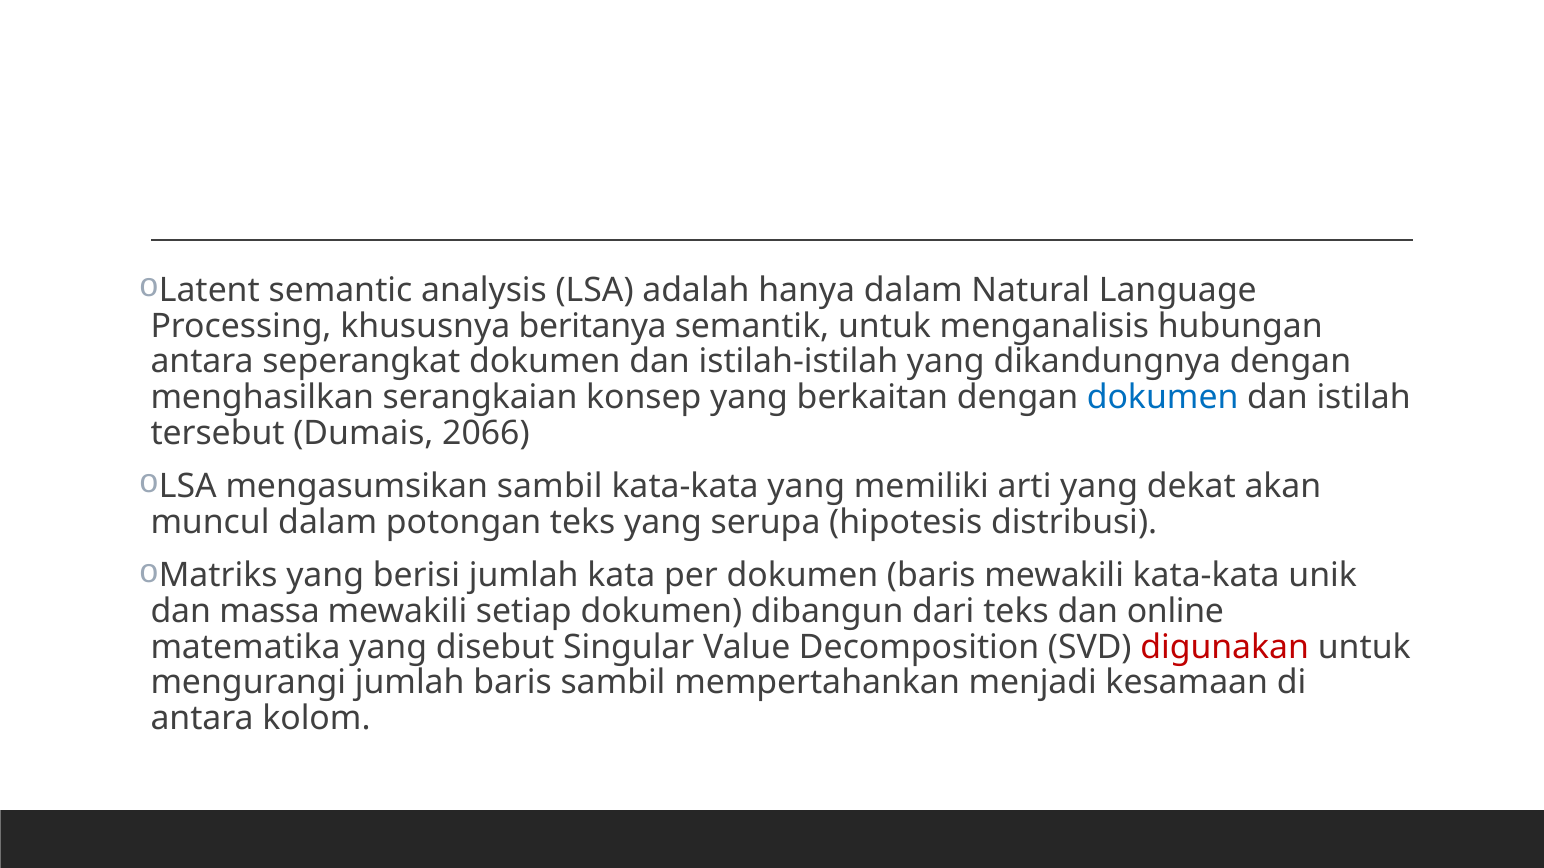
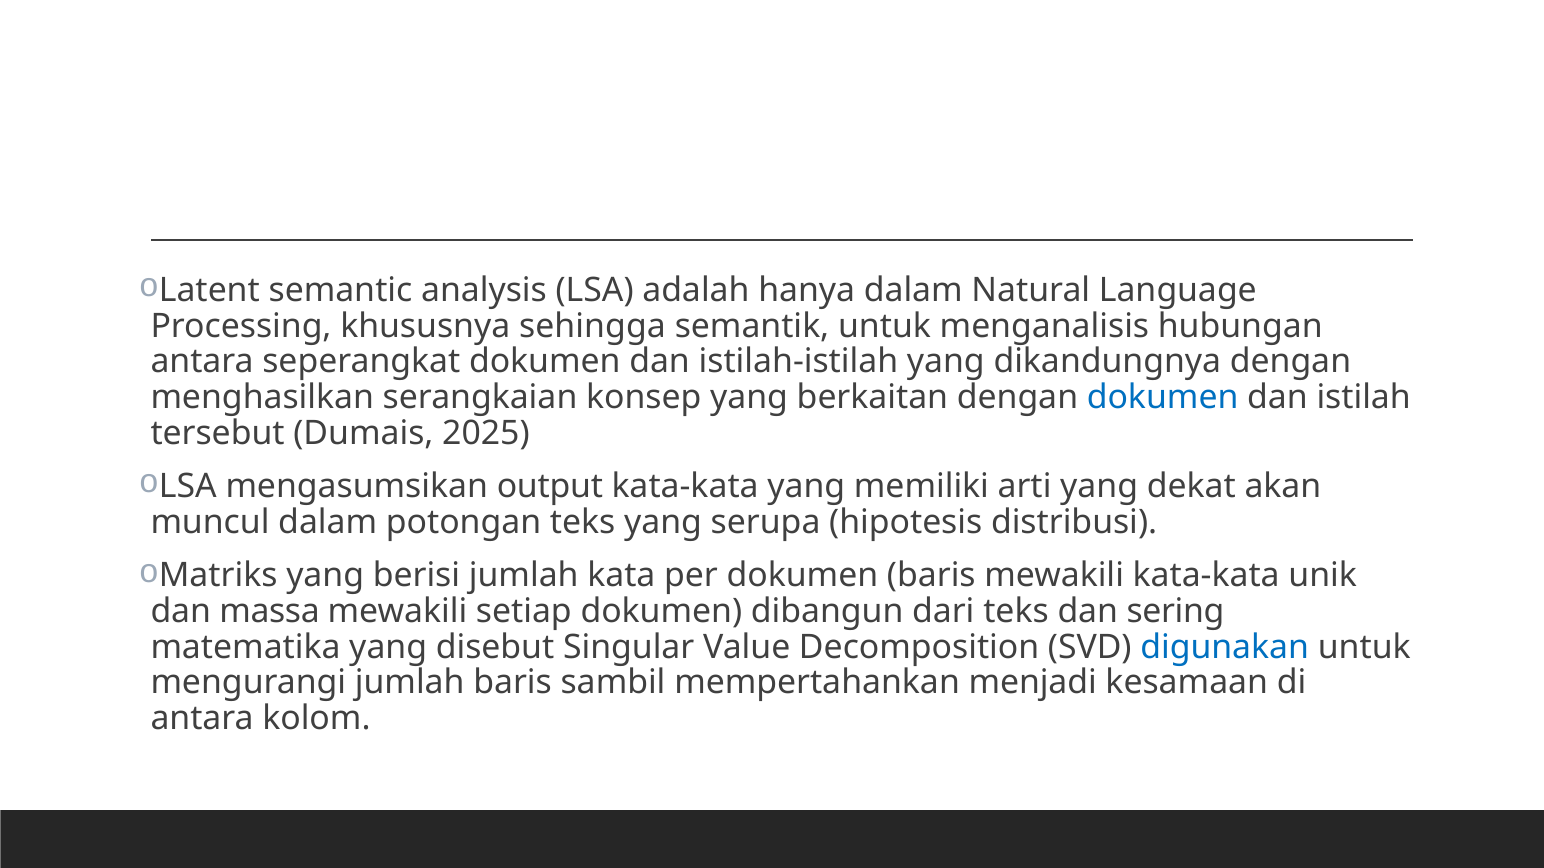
beritanya: beritanya -> sehingga (592, 326)
2066: 2066 -> 2025 (486, 433)
mengasumsikan sambil: sambil -> output (550, 487)
online: online -> sering (1175, 612)
digunakan colour: red -> blue (1225, 647)
